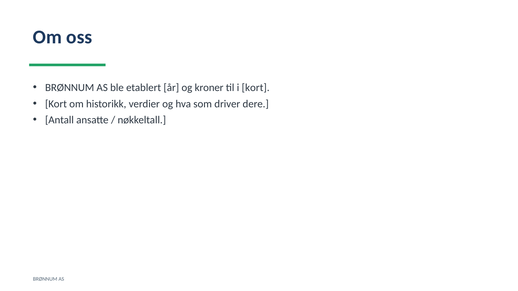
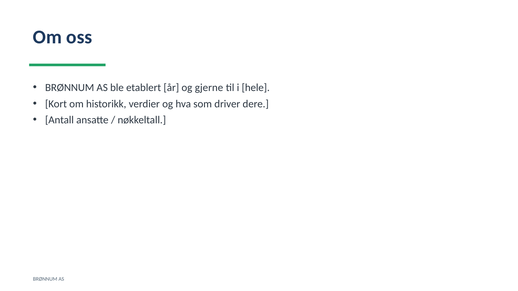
kroner: kroner -> gjerne (209, 88)
i kort: kort -> hele (256, 88)
